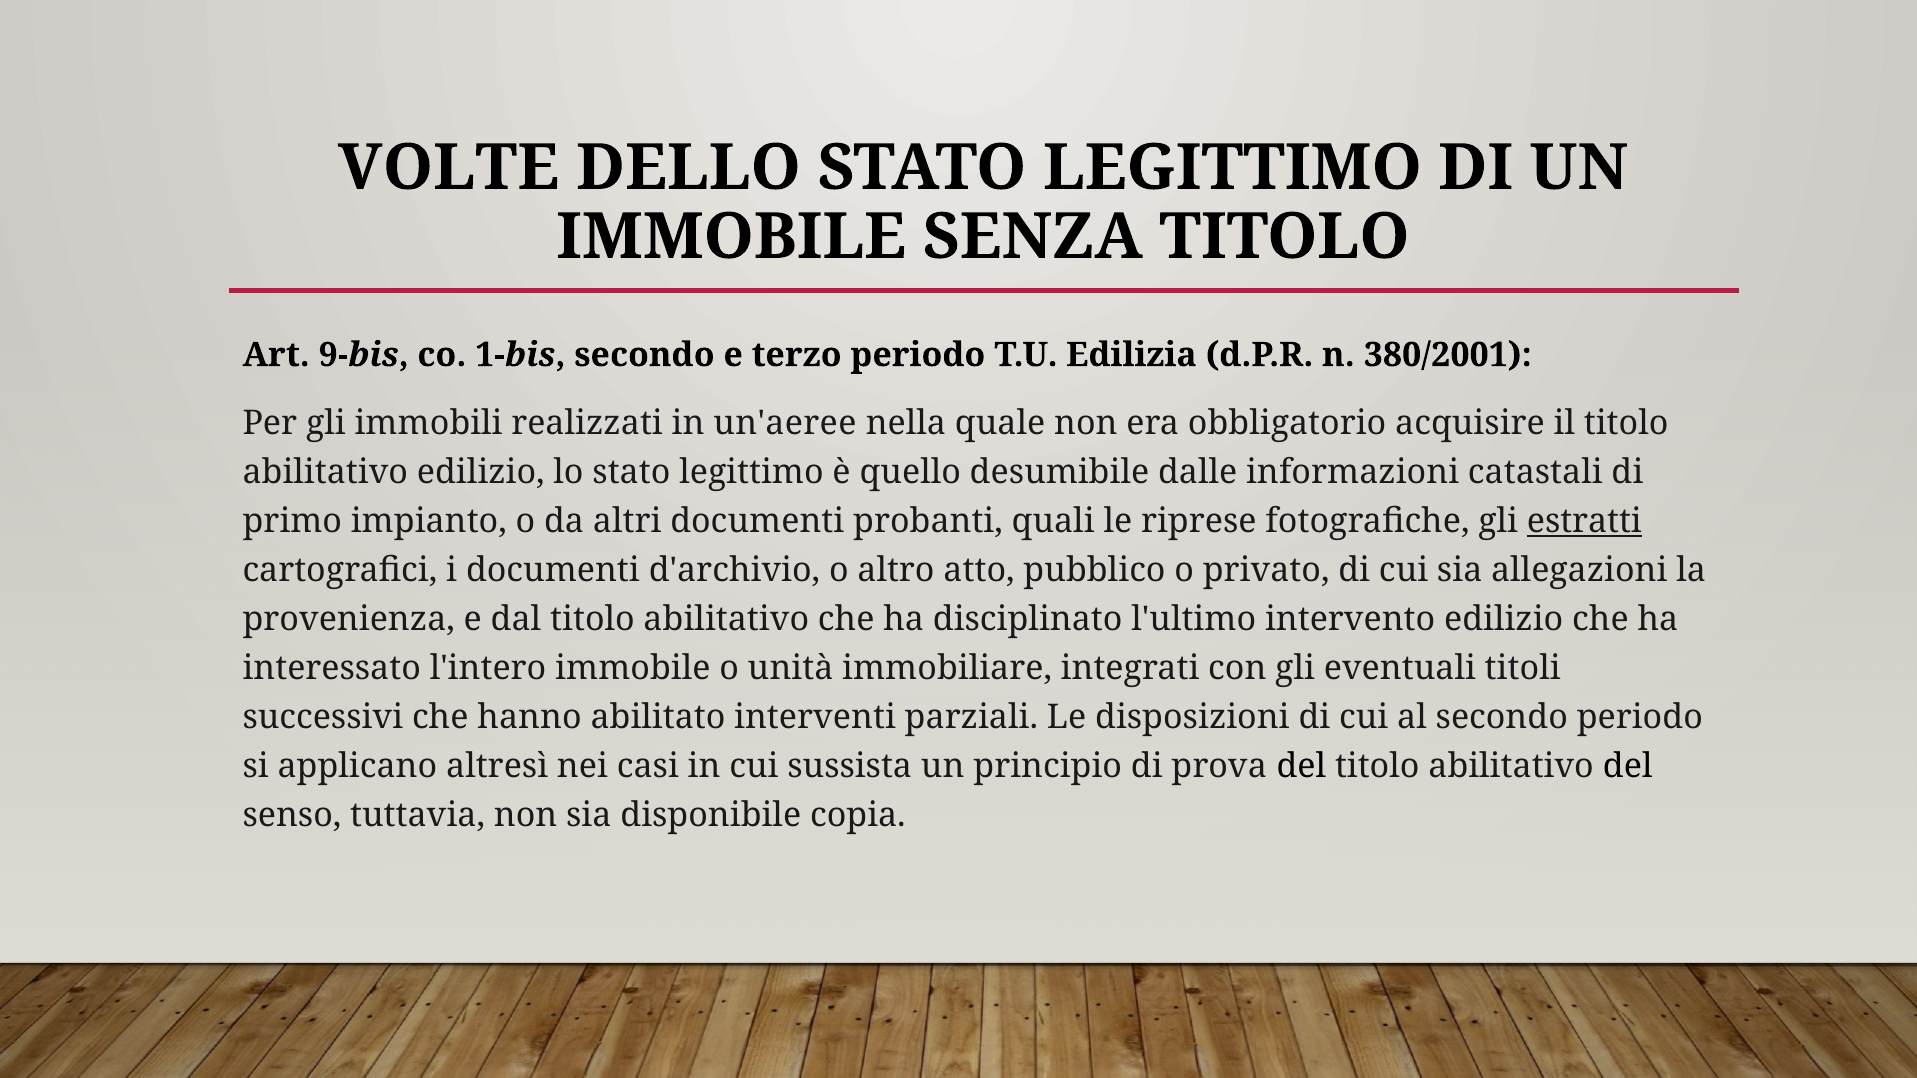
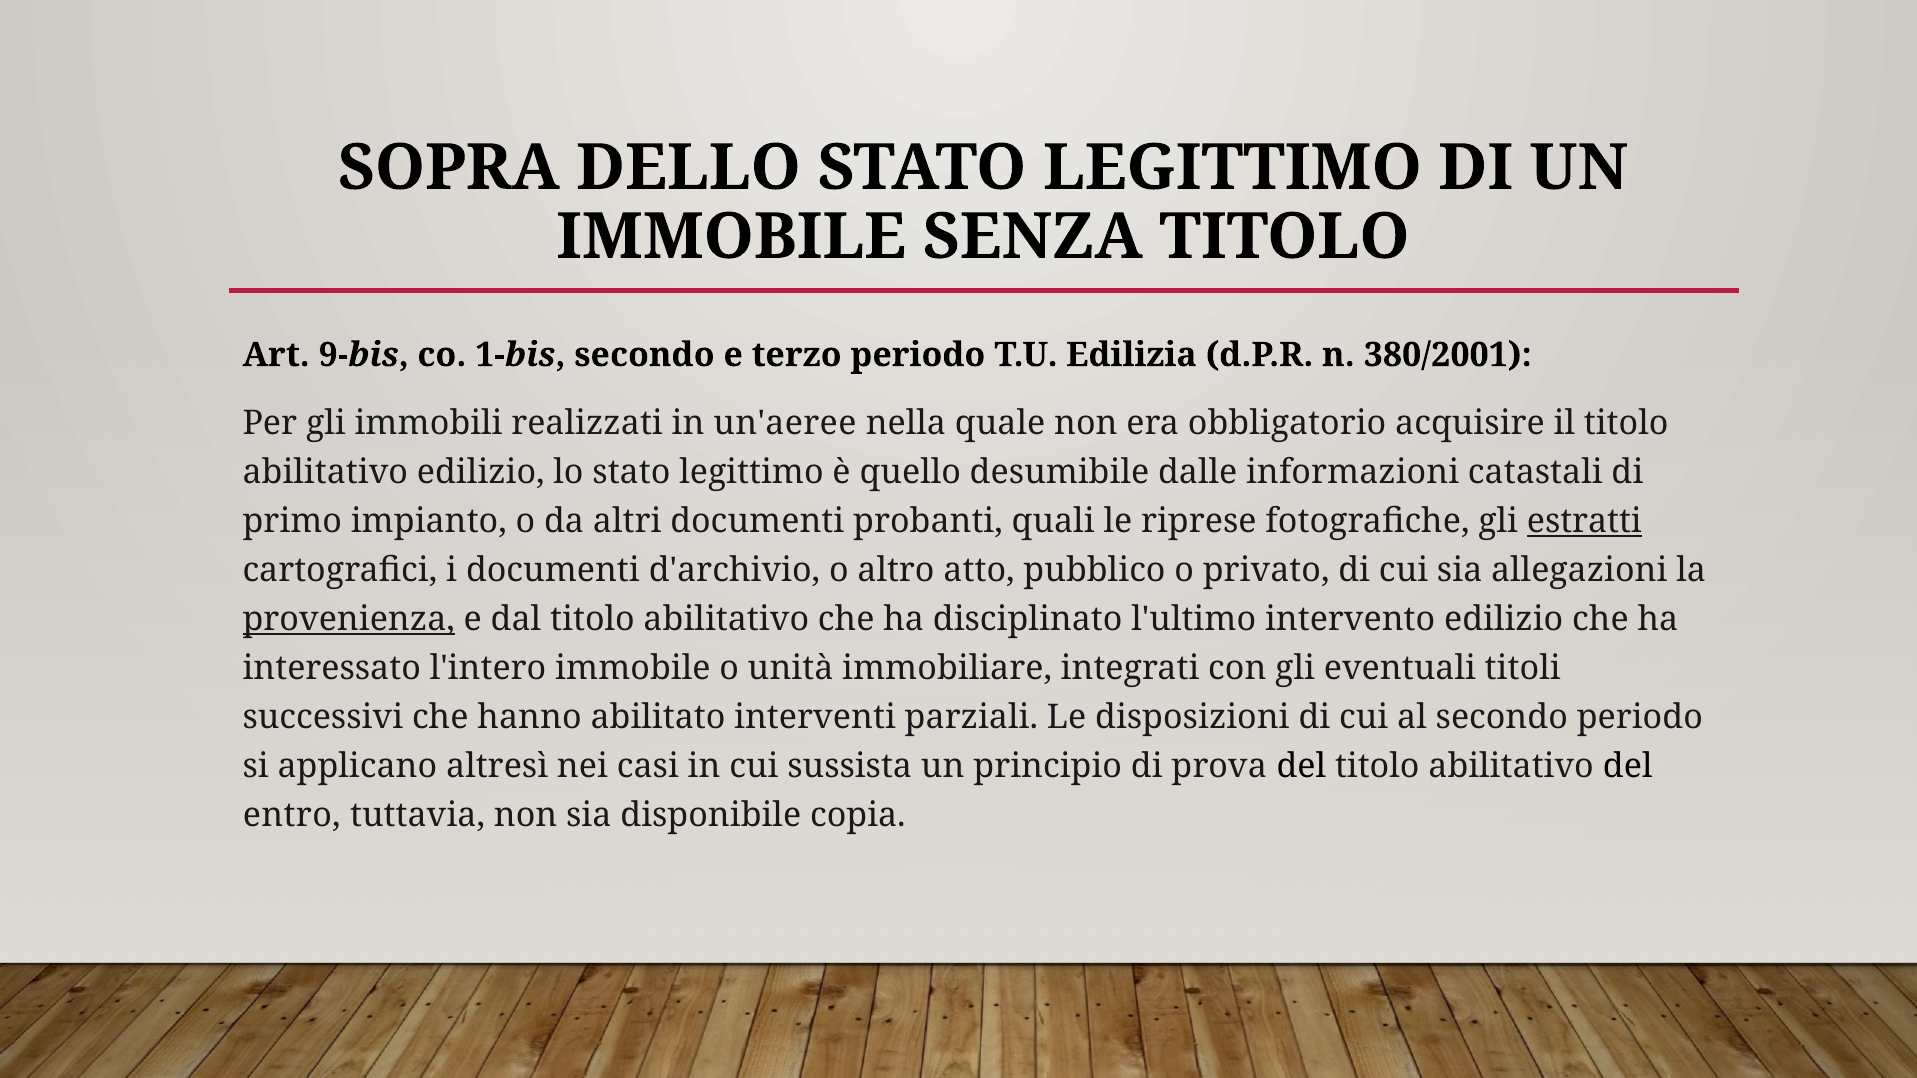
VOLTE: VOLTE -> SOPRA (449, 168)
provenienza underline: none -> present (349, 620)
senso: senso -> entro (292, 815)
